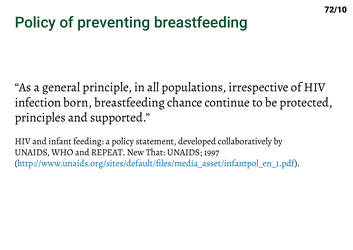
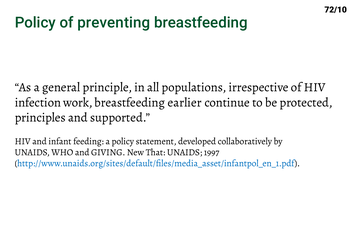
born: born -> work (78, 102)
chance: chance -> earlier (185, 102)
REPEAT: REPEAT -> GIVING (108, 152)
